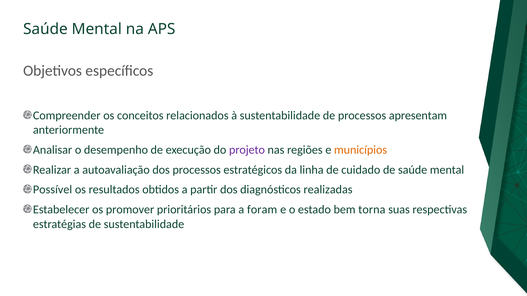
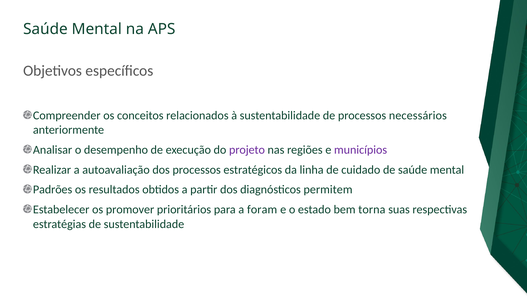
apresentam: apresentam -> necessários (418, 116)
municípios colour: orange -> purple (361, 150)
Possível: Possível -> Padrões (53, 190)
realizadas: realizadas -> permitem (328, 190)
